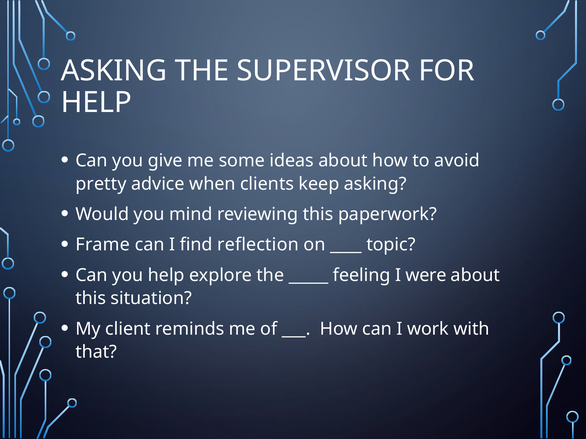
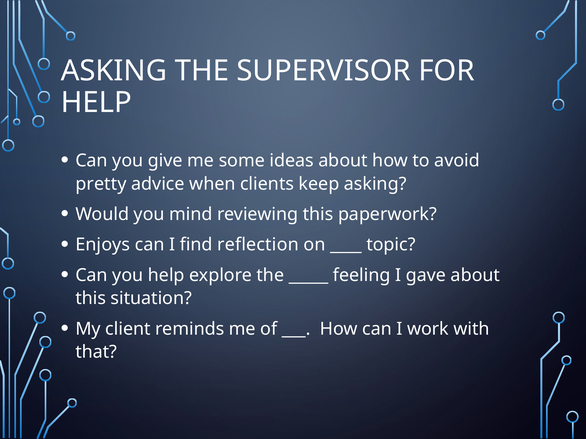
Frame: Frame -> Enjoys (103, 245)
were: were -> gave (426, 275)
